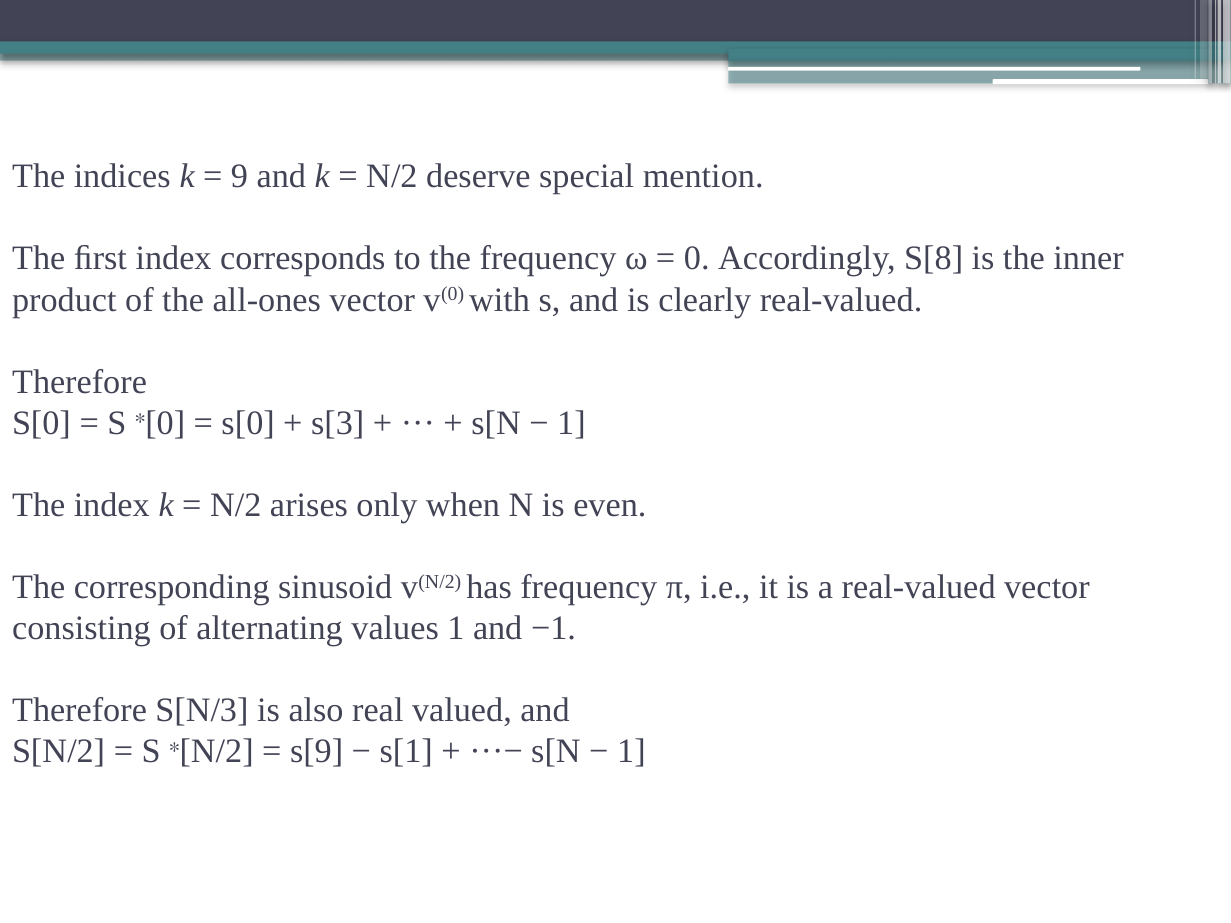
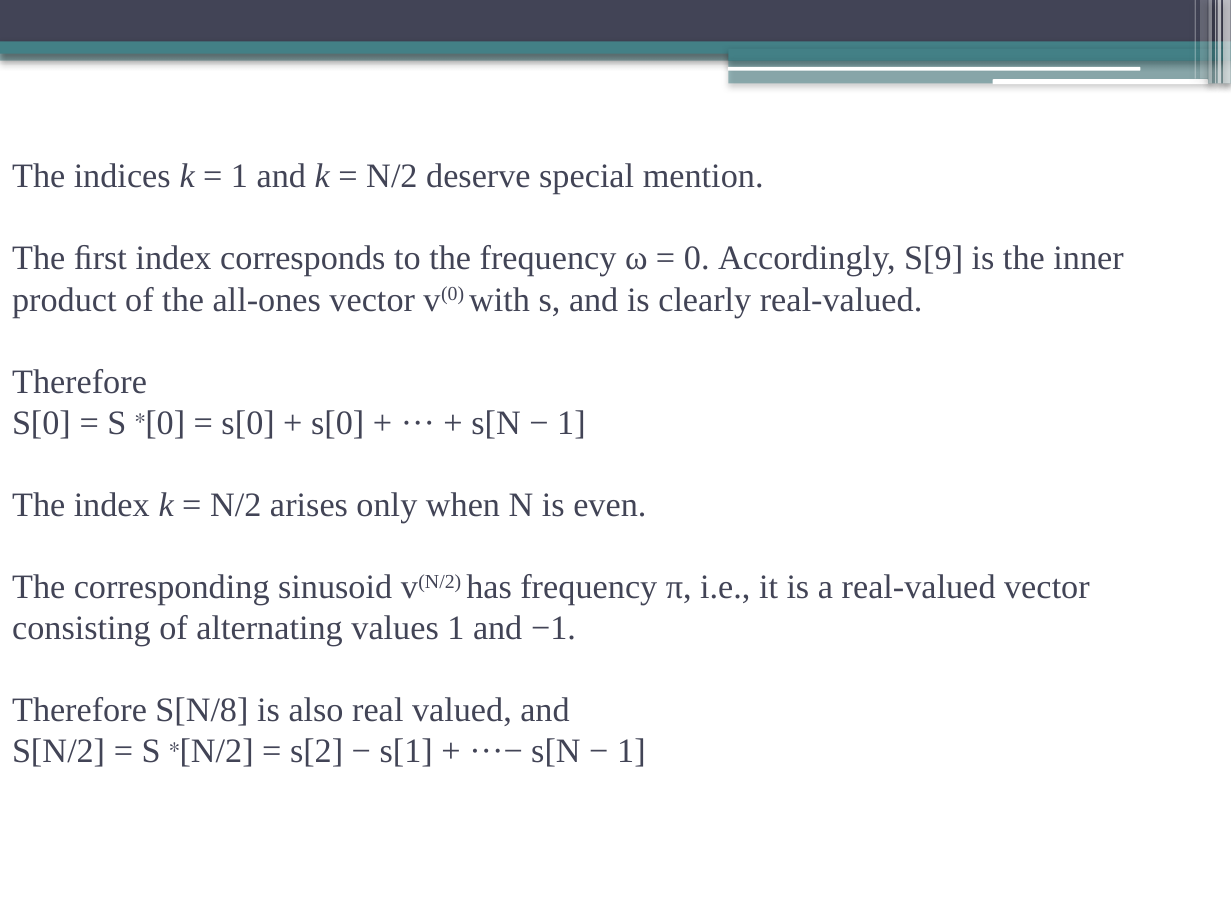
9: 9 -> 1 (240, 177)
S[8: S[8 -> S[9 (934, 259)
s[3: s[3 -> s[0 (338, 423)
S[N/3: S[N/3 -> S[N/8 (202, 710)
s[9: s[9 -> s[2 (317, 751)
